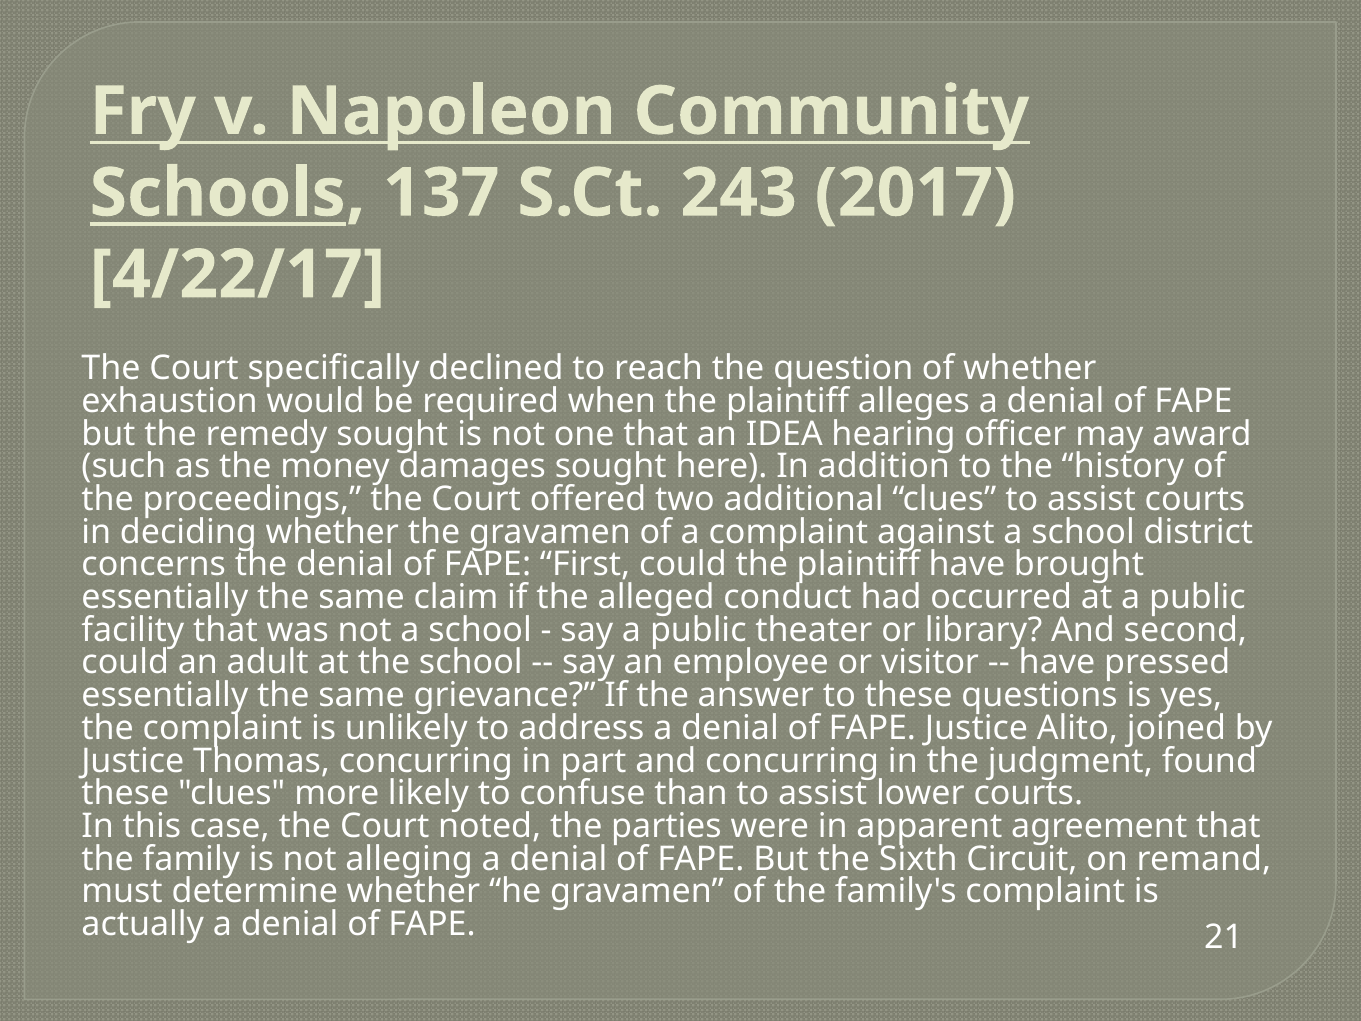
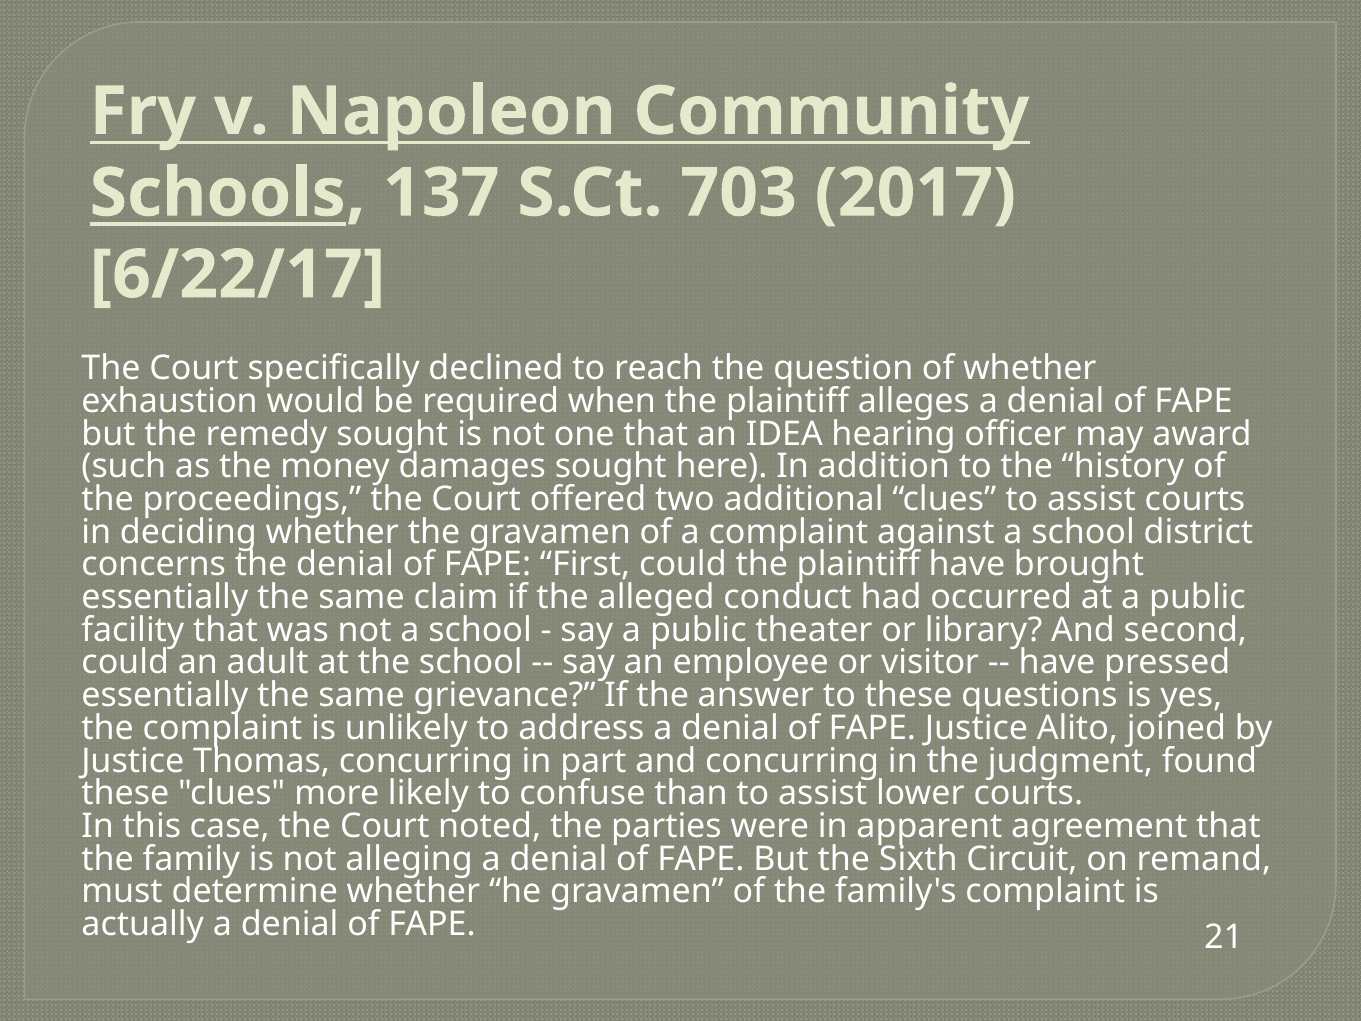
243: 243 -> 703 (739, 193)
4/22/17: 4/22/17 -> 6/22/17 (238, 275)
